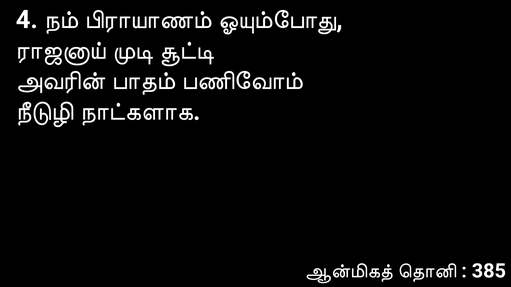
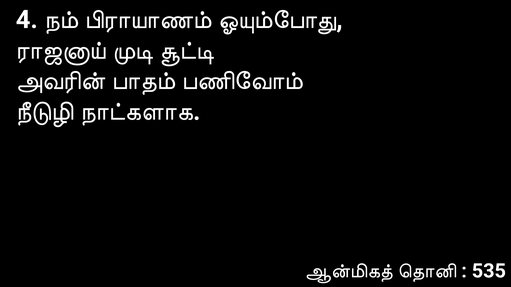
385: 385 -> 535 (489, 271)
